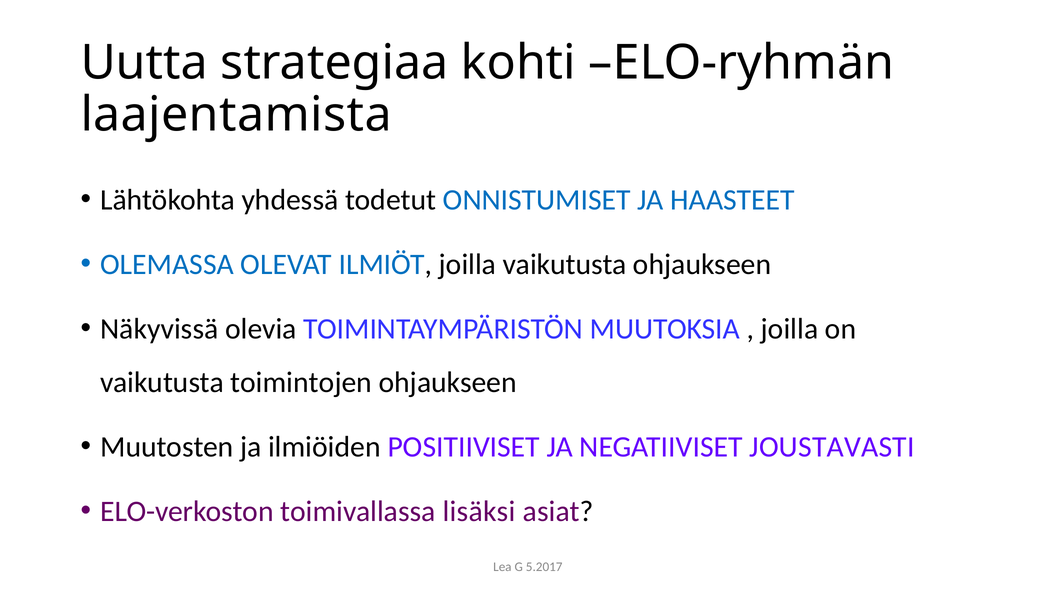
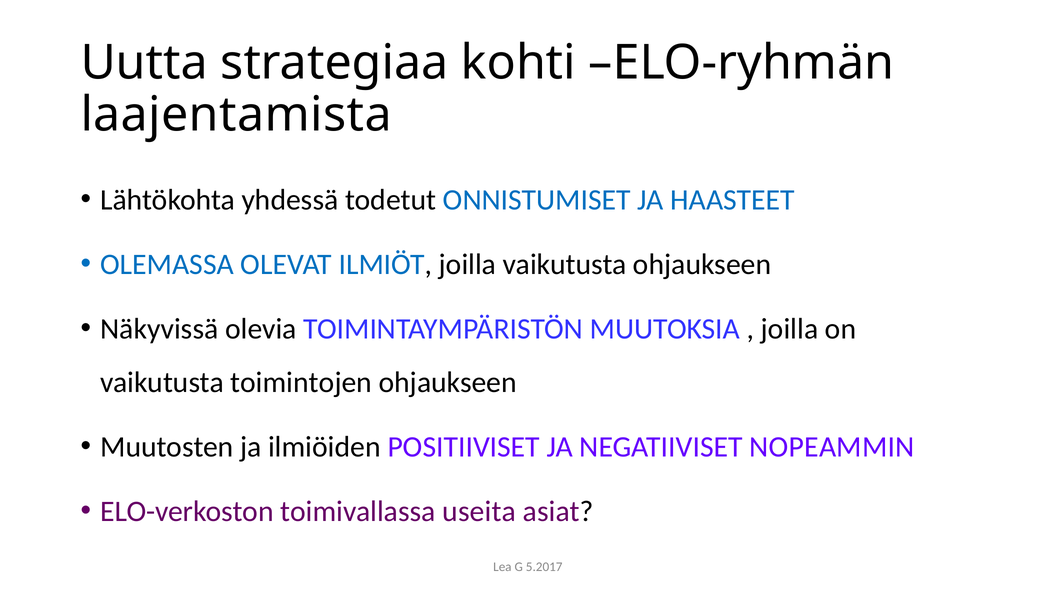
JOUSTAVASTI: JOUSTAVASTI -> NOPEAMMIN (832, 447)
lisäksi: lisäksi -> useita (479, 511)
